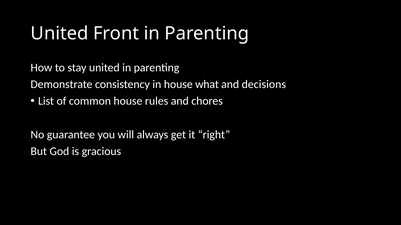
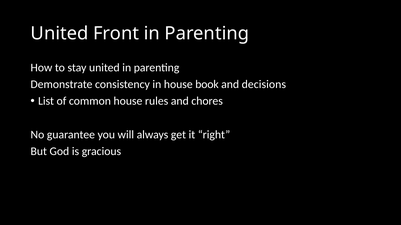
what: what -> book (207, 85)
